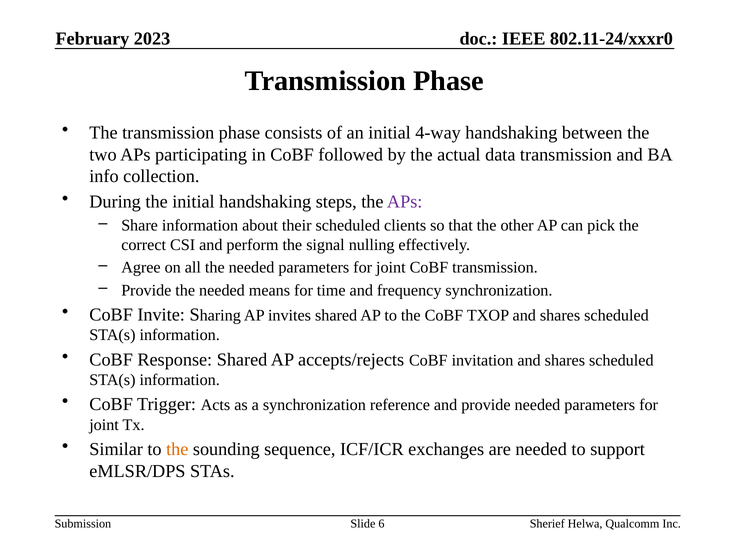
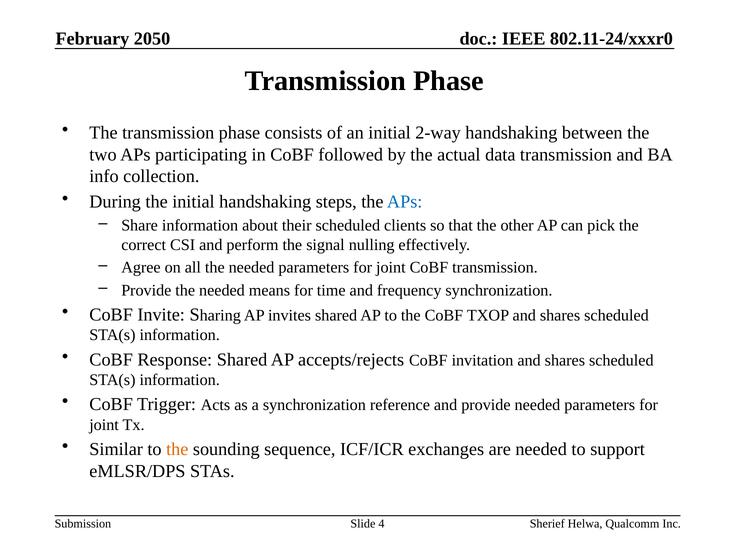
2023: 2023 -> 2050 (152, 39)
4-way: 4-way -> 2-way (438, 133)
APs colour: purple -> blue (405, 202)
6: 6 -> 4 (381, 524)
